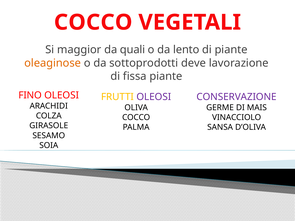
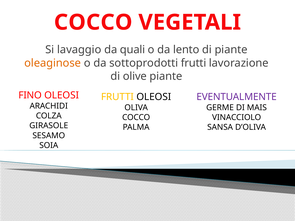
maggior: maggior -> lavaggio (79, 50)
sottoprodotti deve: deve -> frutti (194, 63)
fissa: fissa -> olive (135, 76)
OLEOSI colour: purple -> black (154, 97)
CONSERVAZIONE: CONSERVAZIONE -> EVENTUALMENTE (237, 97)
